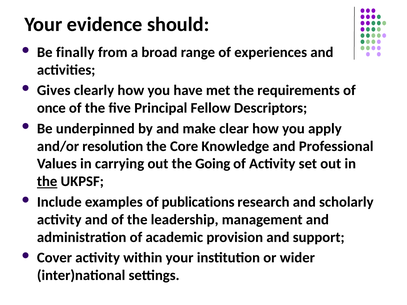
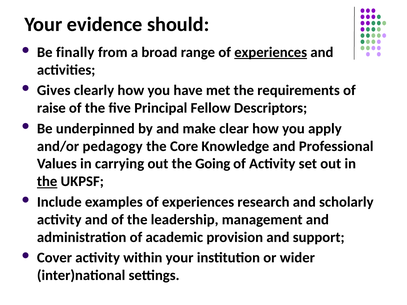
experiences underline: none -> present (271, 52)
once: once -> raise (51, 108)
resolution: resolution -> pedagogy (113, 146)
examples of publications: publications -> experiences (198, 202)
